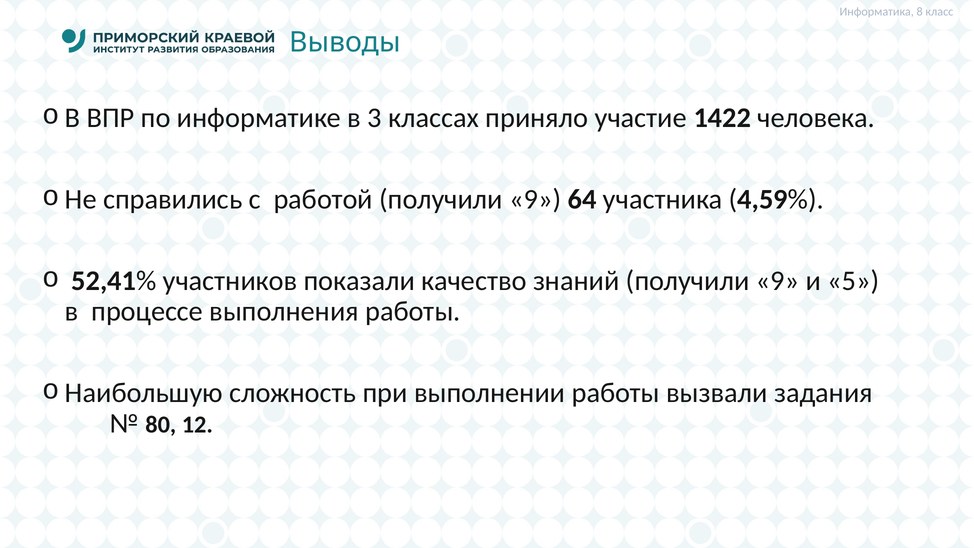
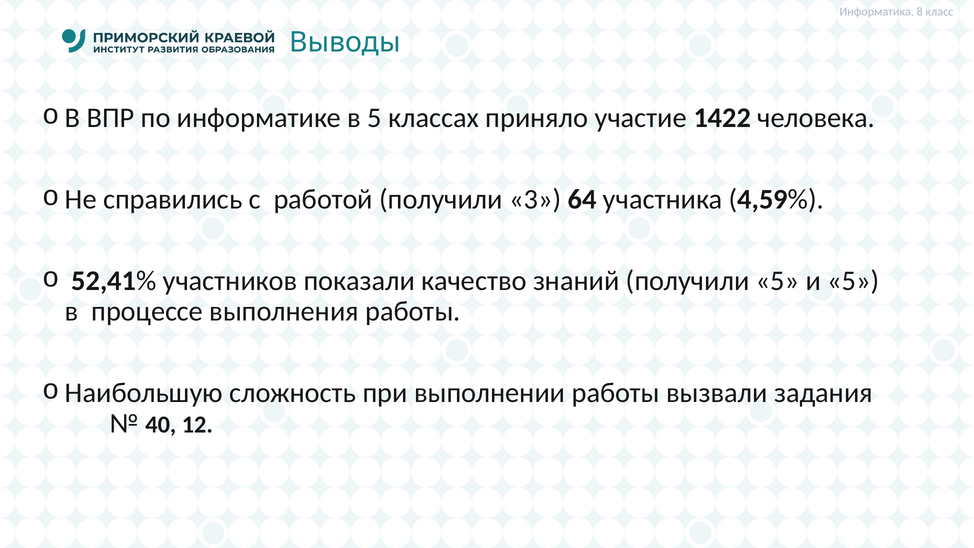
в 3: 3 -> 5 (375, 118)
работой получили 9: 9 -> 3 (535, 199)
знаний получили 9: 9 -> 5 (778, 281)
80: 80 -> 40 (161, 425)
